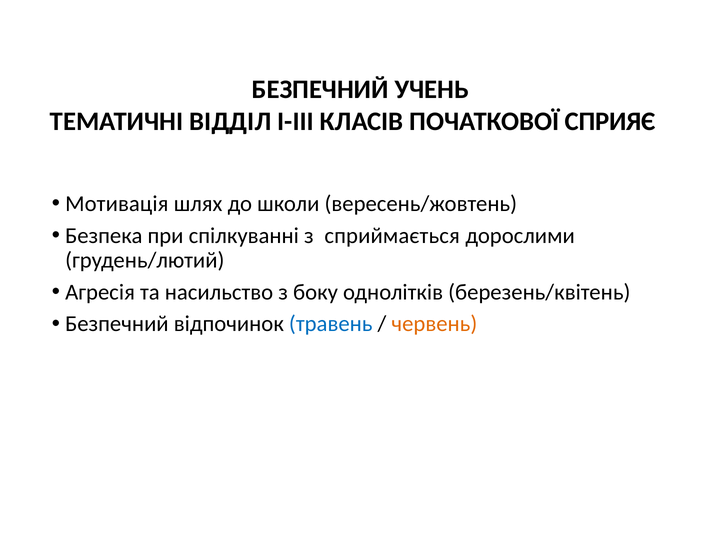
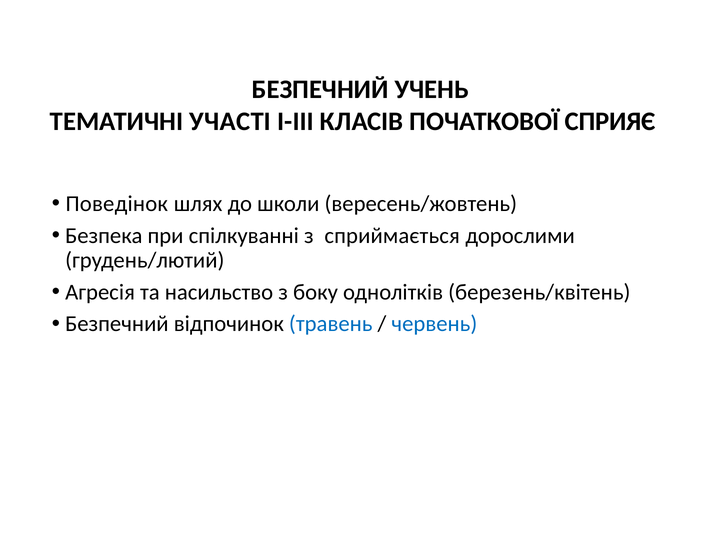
ВІДДІЛ: ВІДДІЛ -> УЧАСТІ (230, 122)
Мотивація: Мотивація -> Поведінок (117, 204)
червень colour: orange -> blue (434, 324)
